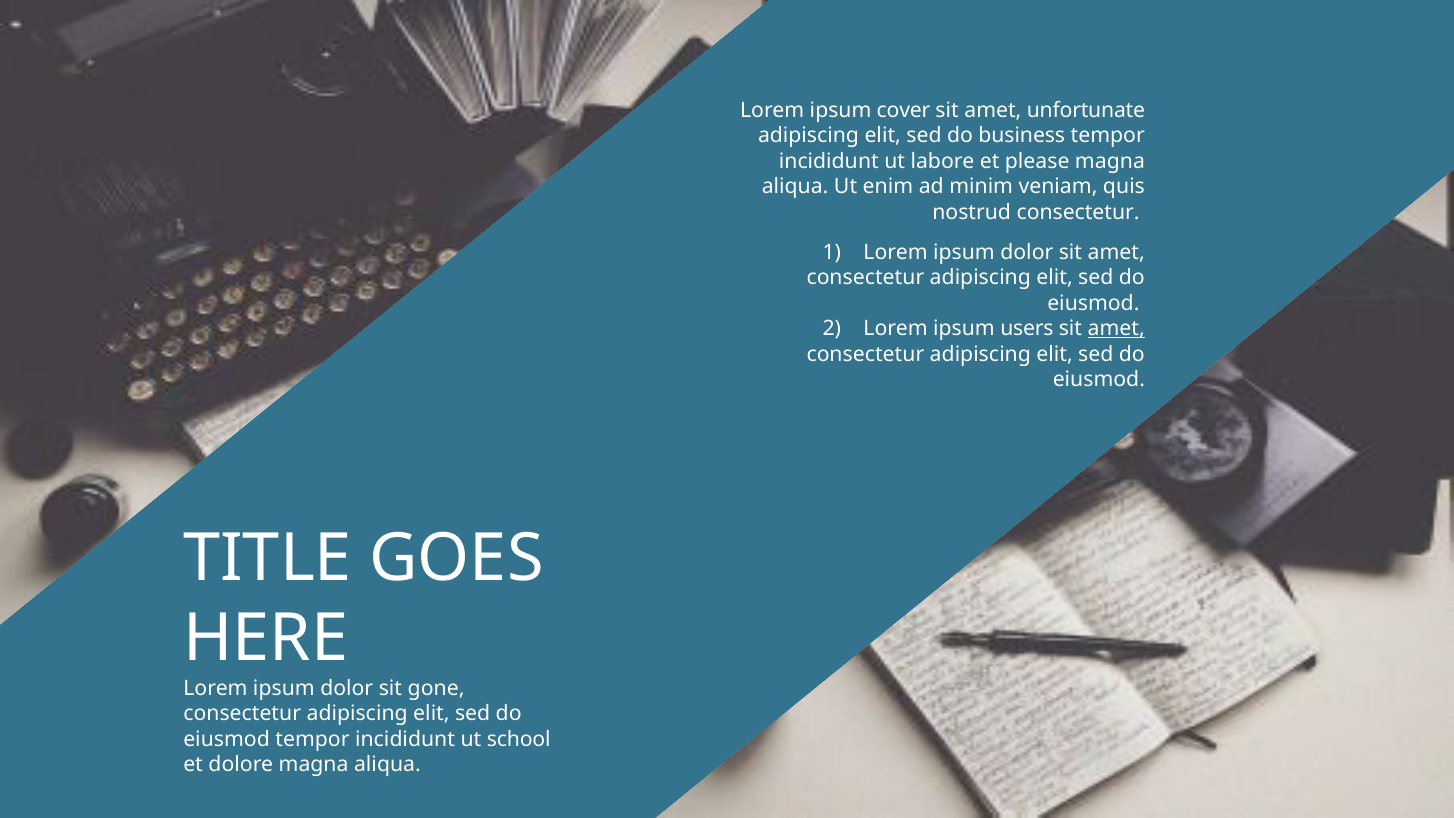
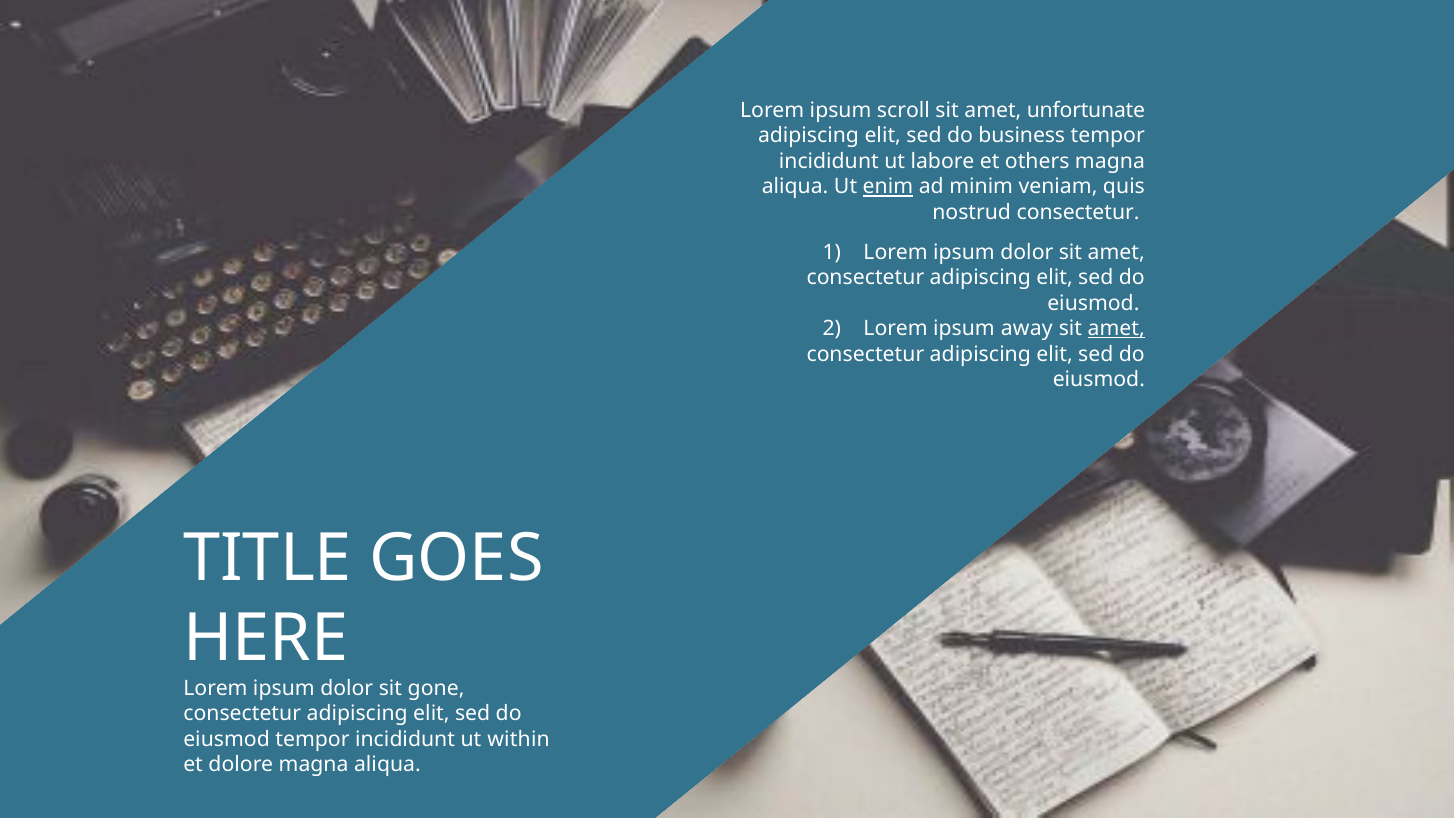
cover: cover -> scroll (903, 110)
please: please -> others (1037, 161)
enim underline: none -> present (888, 187)
users: users -> away (1027, 329)
school: school -> within (519, 739)
